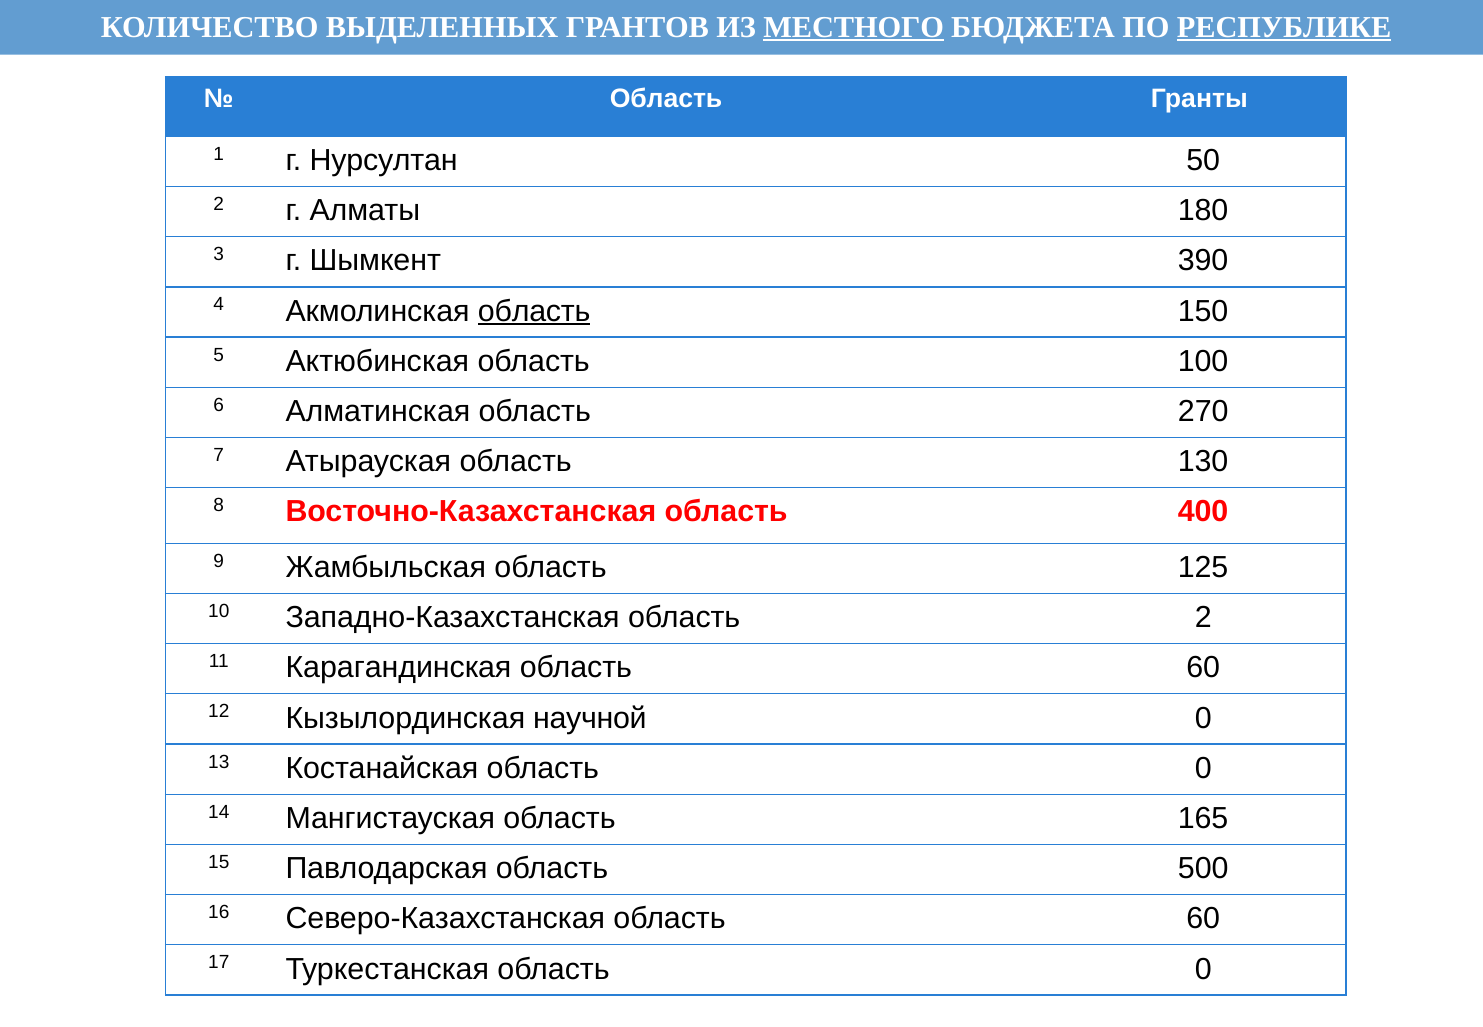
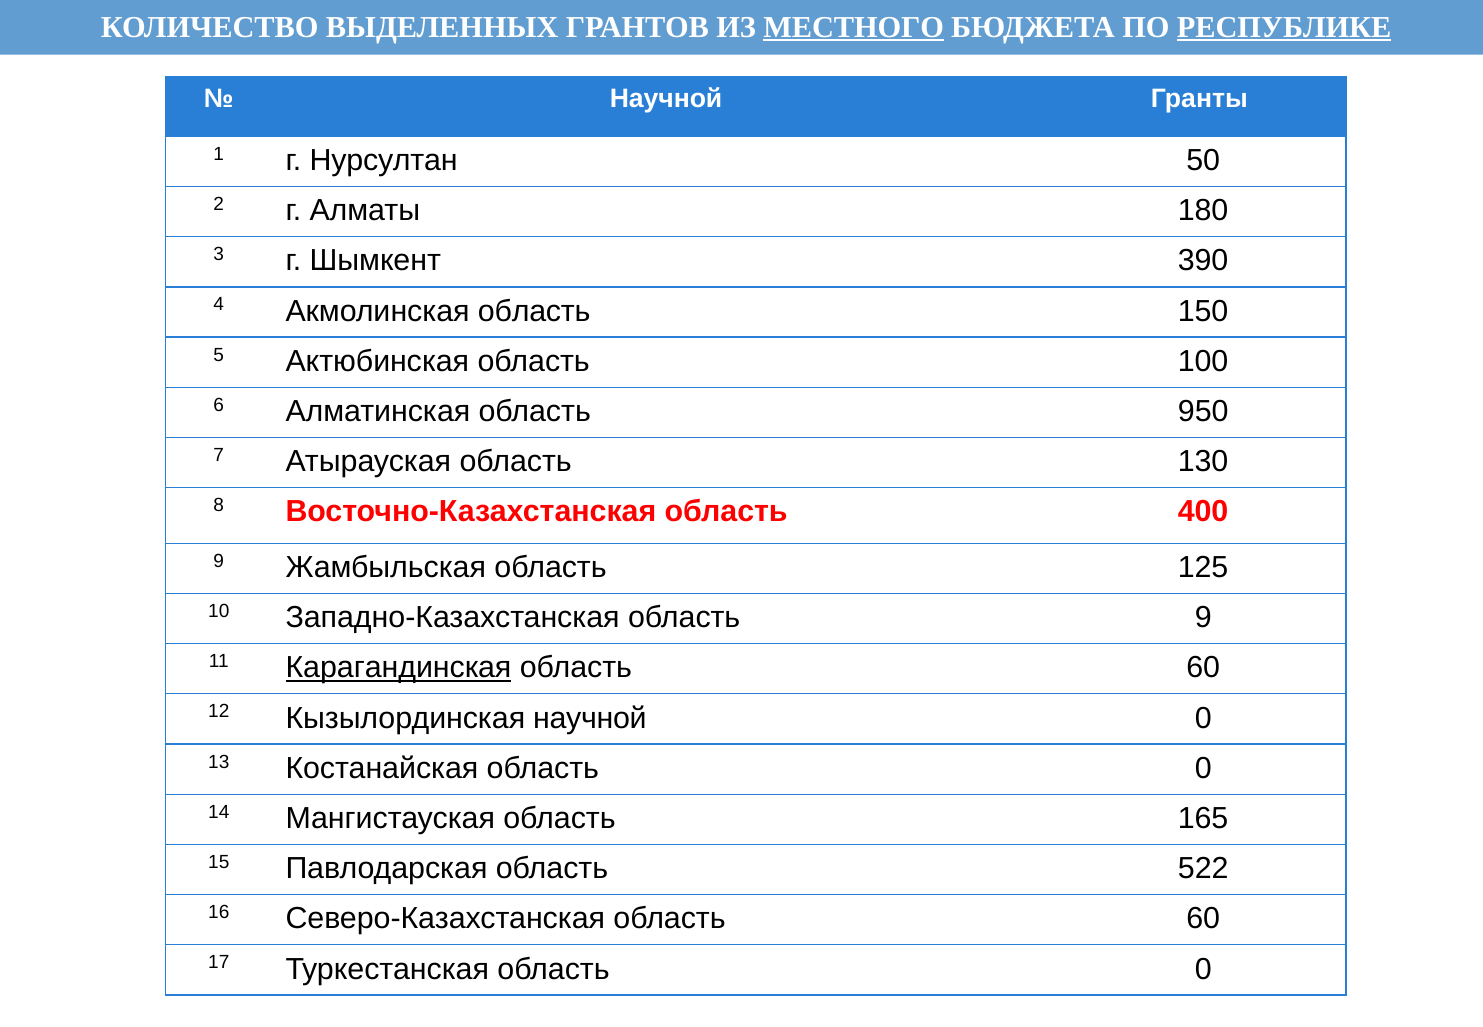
Область: Область -> Научной (666, 99)
область underline: present -> none (534, 311)
270: 270 -> 950 (1203, 411)
область 2: 2 -> 9 (1203, 617)
Карагандинская underline: none -> present (398, 668)
500: 500 -> 522 (1203, 868)
